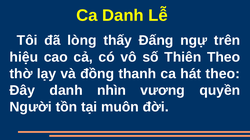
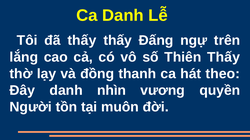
đã lòng: lòng -> thấy (82, 40)
hiệu: hiệu -> lắng (24, 57)
Thiên Theo: Theo -> Thấy (224, 57)
